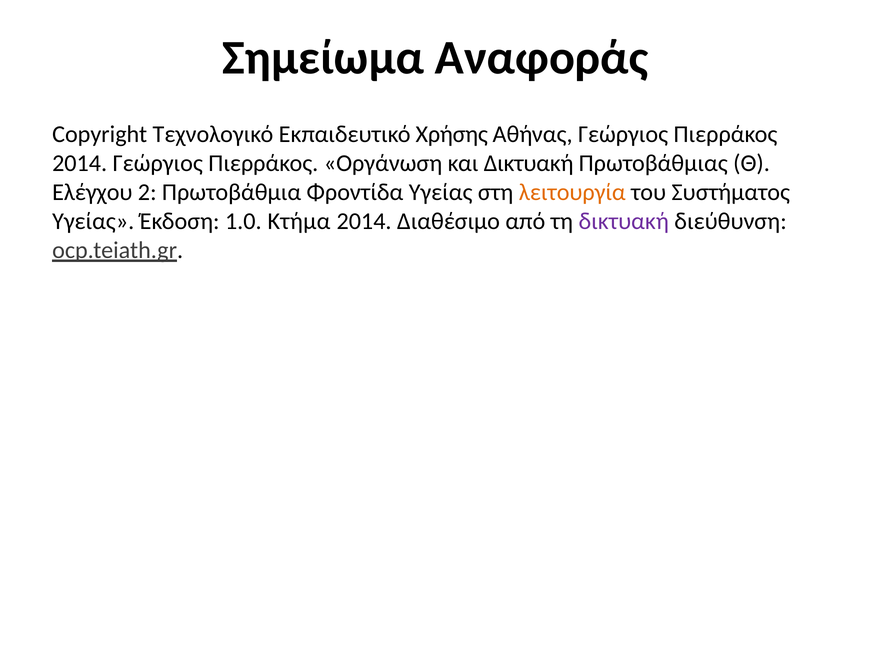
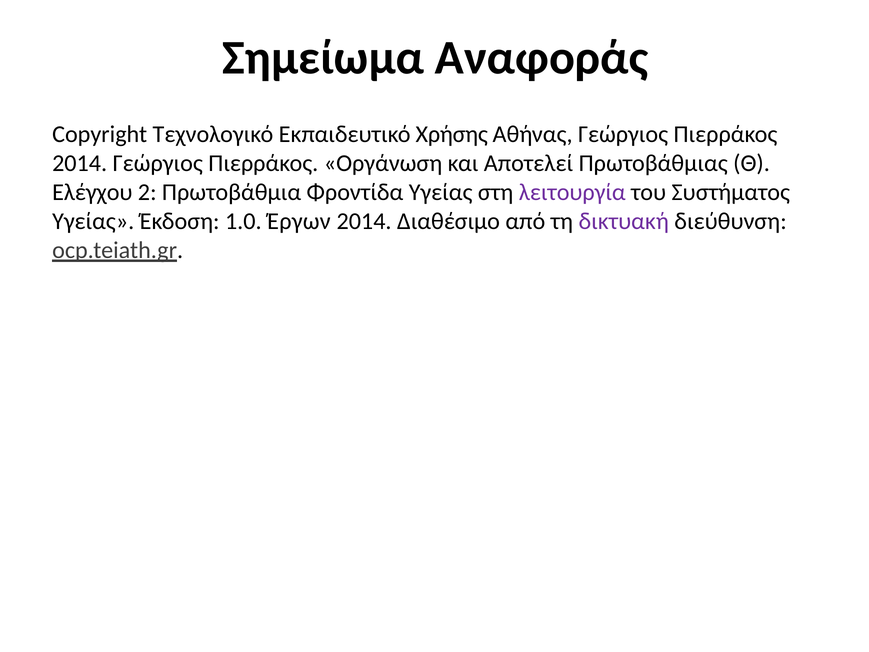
και Δικτυακή: Δικτυακή -> Αποτελεί (529, 163)
λειτουργία colour: orange -> purple (572, 192)
Κτήμα: Κτήμα -> Έργων (299, 221)
